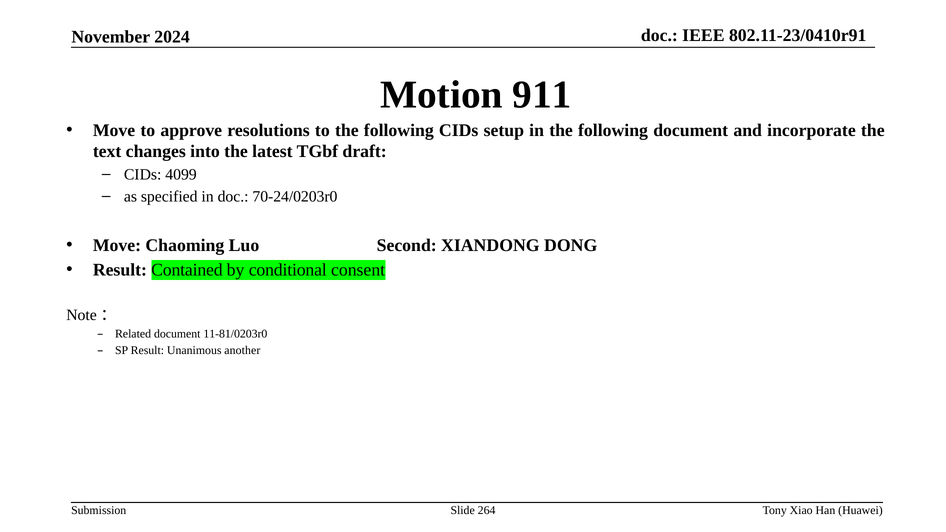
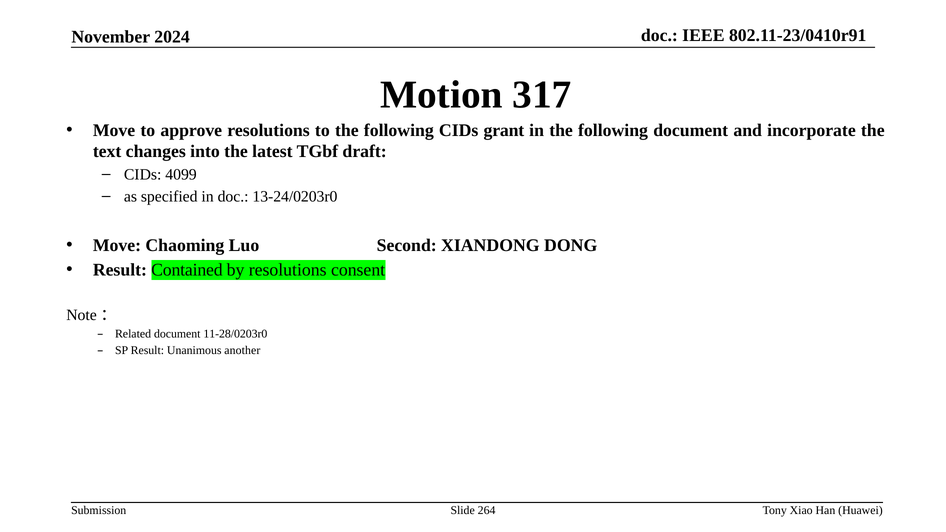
911: 911 -> 317 (542, 95)
setup: setup -> grant (504, 130)
70-24/0203r0: 70-24/0203r0 -> 13-24/0203r0 (295, 197)
by conditional: conditional -> resolutions (288, 270)
11-81/0203r0: 11-81/0203r0 -> 11-28/0203r0 (235, 334)
